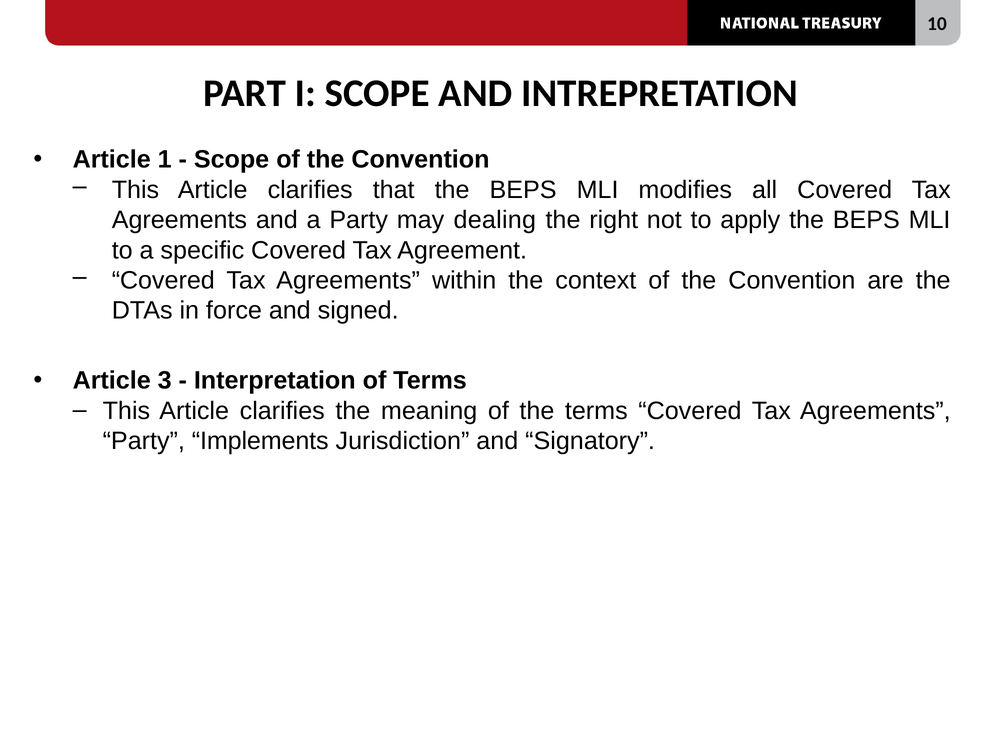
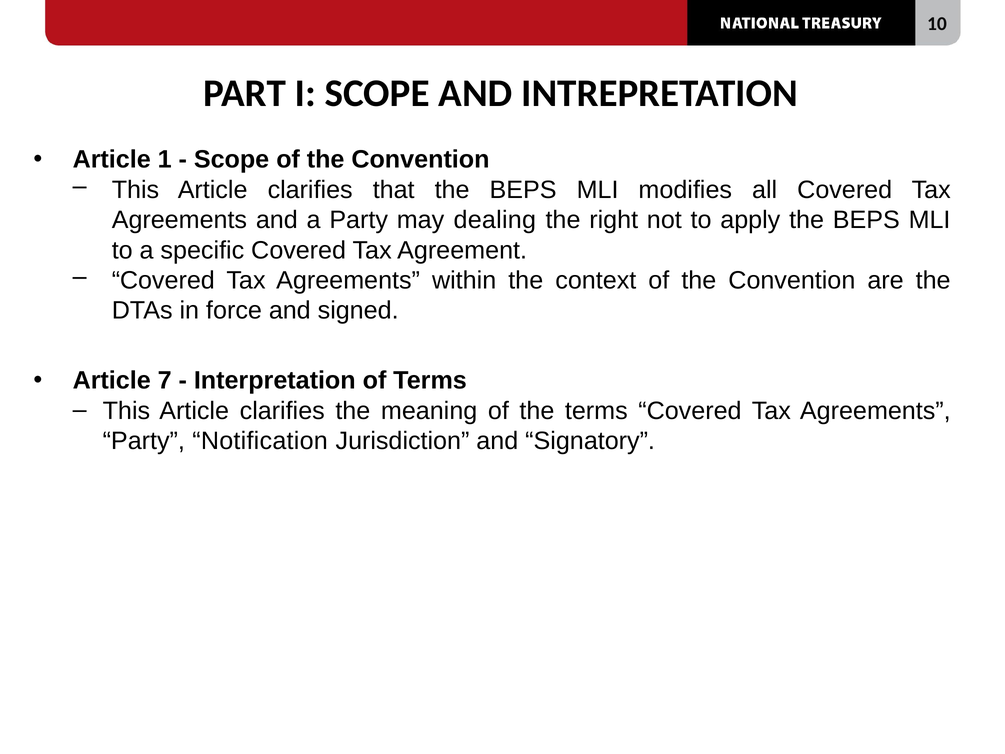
3: 3 -> 7 (165, 380)
Implements: Implements -> Notification (260, 441)
